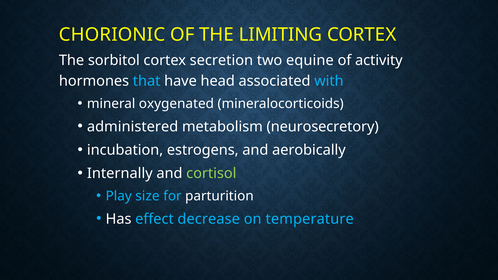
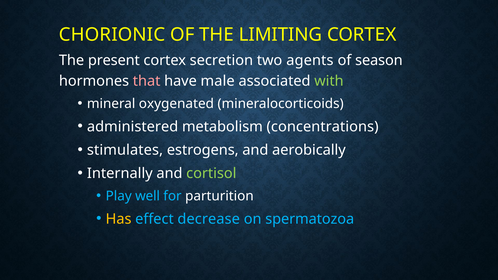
sorbitol: sorbitol -> present (114, 60)
equine: equine -> agents (310, 60)
activity: activity -> season (379, 60)
that colour: light blue -> pink (147, 81)
head: head -> male (218, 81)
with colour: light blue -> light green (329, 81)
neurosecretory: neurosecretory -> concentrations (323, 127)
incubation: incubation -> stimulates (125, 150)
size: size -> well (148, 196)
Has colour: white -> yellow (119, 219)
temperature: temperature -> spermatozoa (310, 219)
